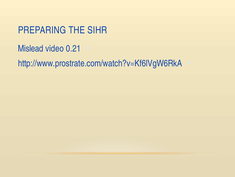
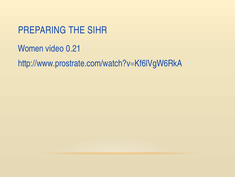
Mislead: Mislead -> Women (31, 48)
